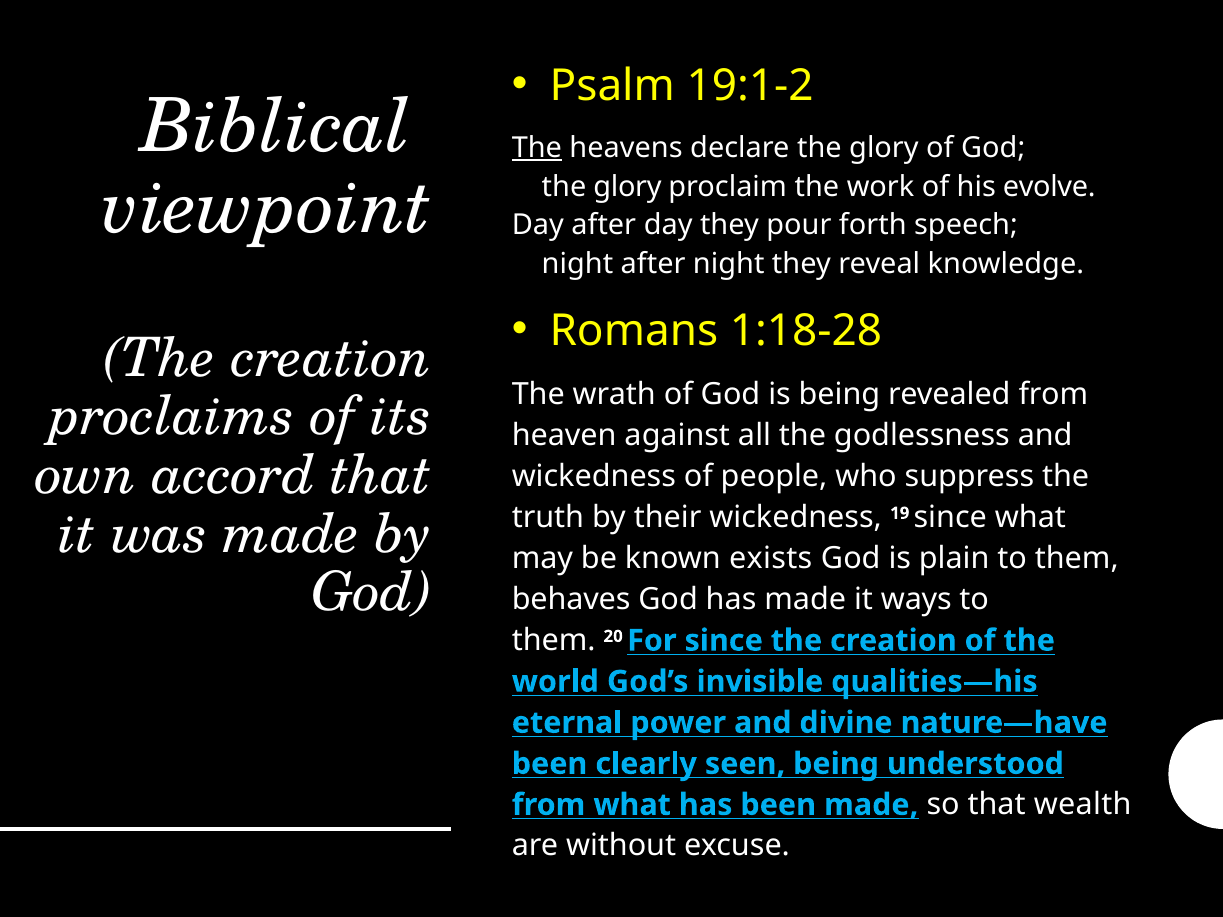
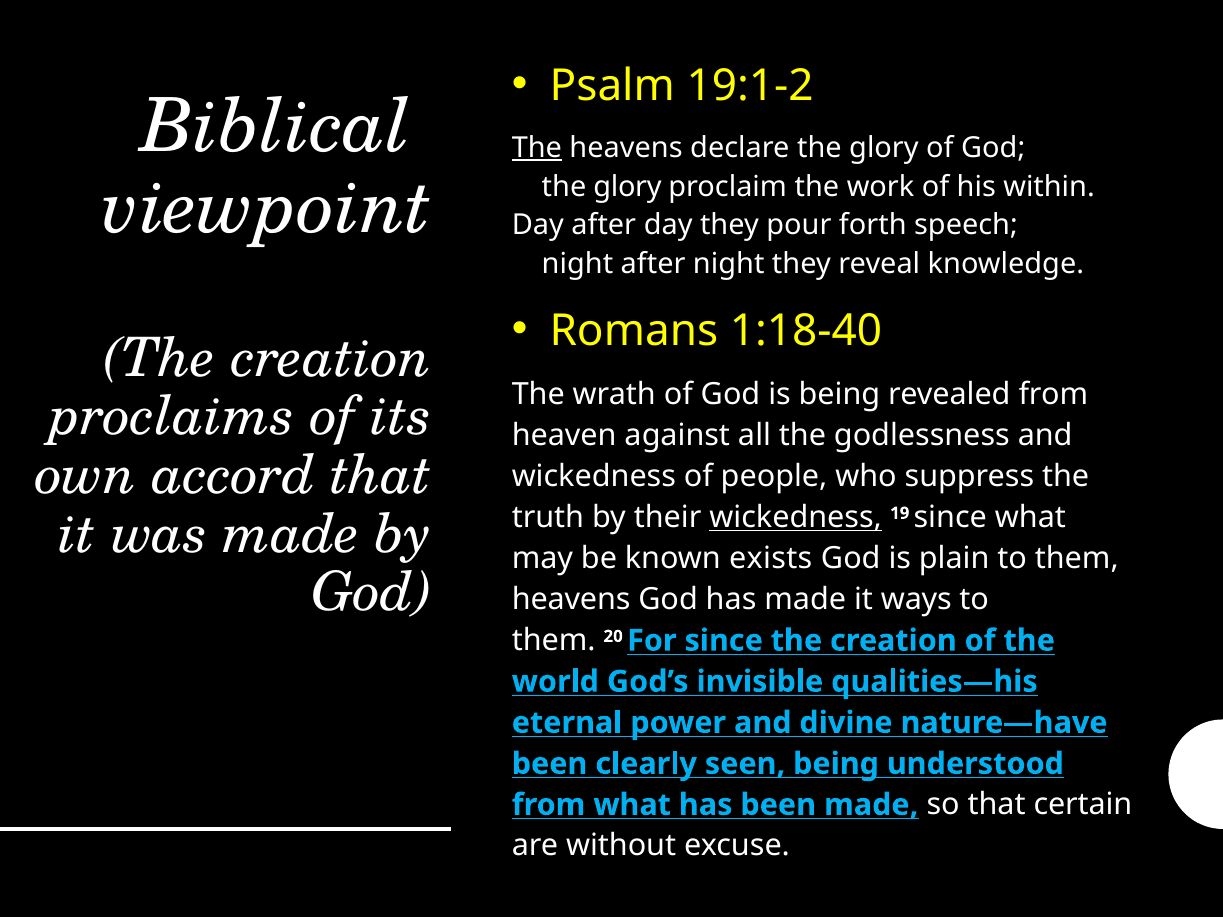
evolve: evolve -> within (1049, 187)
1:18-28: 1:18-28 -> 1:18-40 (806, 331)
wickedness underline: none -> present (796, 518)
behaves: behaves -> heavens (571, 600)
wealth: wealth -> certain (1083, 805)
